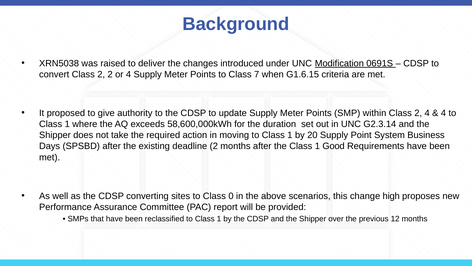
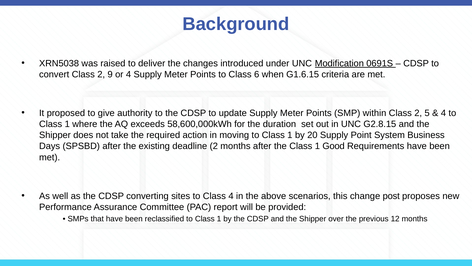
2 2: 2 -> 9 (110, 74)
7: 7 -> 6 (257, 74)
2 4: 4 -> 5 (427, 113)
G2.3.14: G2.3.14 -> G2.8.15 (380, 124)
Class 0: 0 -> 4 (231, 196)
high: high -> post (391, 196)
